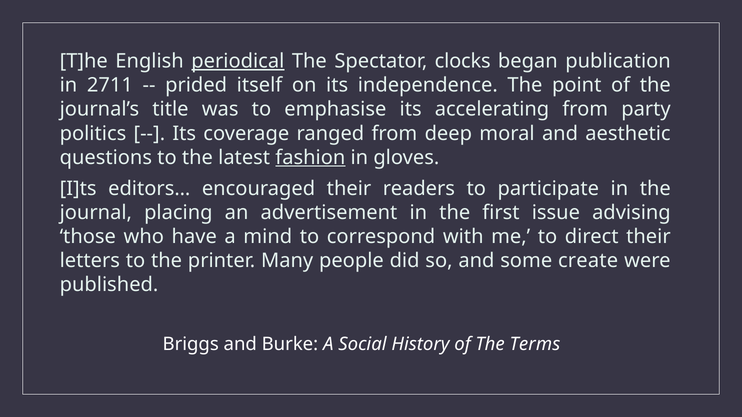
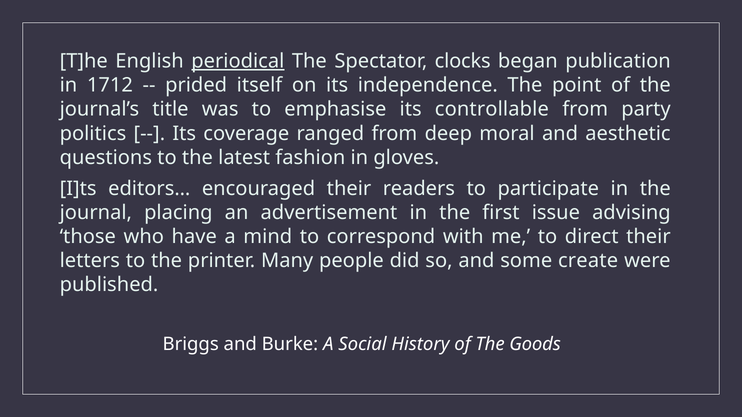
2711: 2711 -> 1712 (110, 85)
accelerating: accelerating -> controllable (492, 109)
fashion underline: present -> none (310, 158)
Terms: Terms -> Goods (535, 344)
